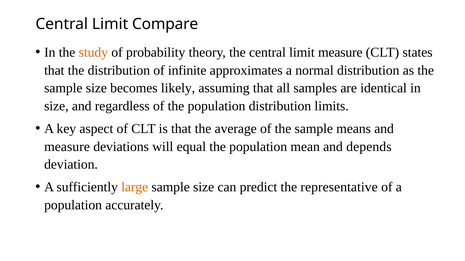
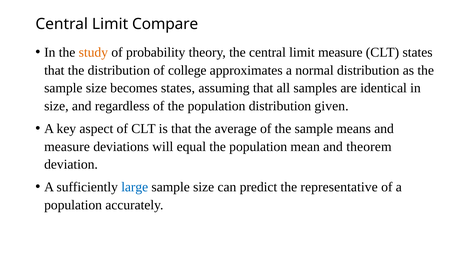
infinite: infinite -> college (187, 70)
becomes likely: likely -> states (178, 88)
limits: limits -> given (332, 106)
depends: depends -> theorem (369, 147)
large colour: orange -> blue (135, 188)
